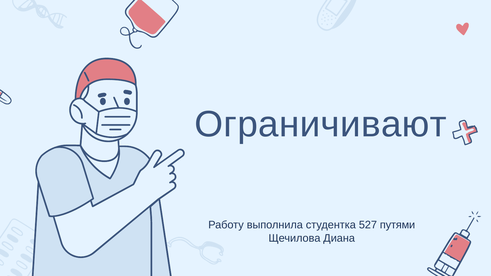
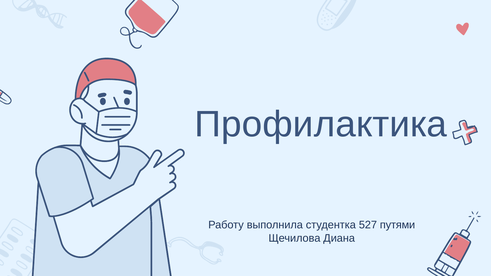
Ограничивают: Ограничивают -> Профилактика (321, 124)
